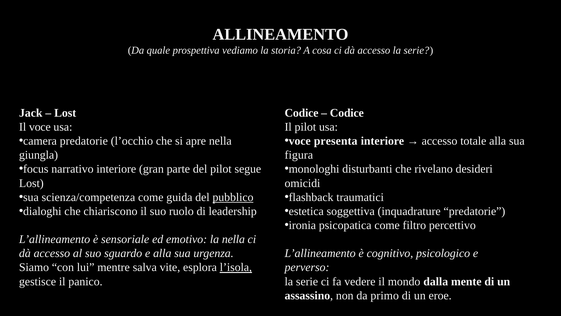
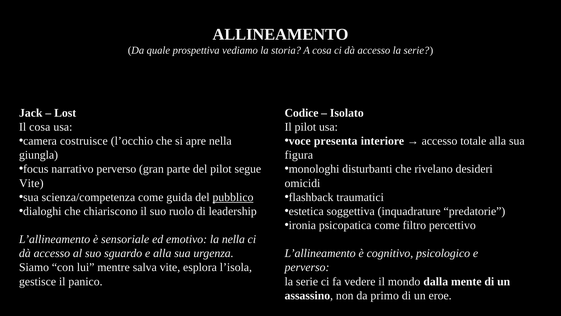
Codice: Codice -> Isolato (347, 113)
Il voce: voce -> cosa (40, 127)
camera predatorie: predatorie -> costruisce (84, 141)
narrativo interiore: interiore -> perverso (116, 169)
Lost: Lost -> Vite (31, 183)
l’isola underline: present -> none (236, 267)
